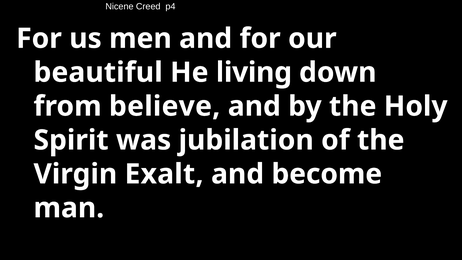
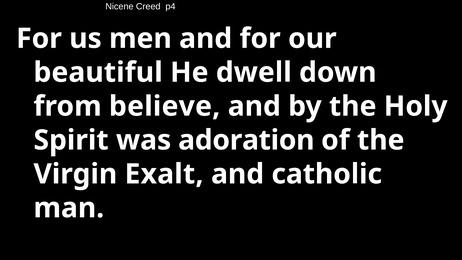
living: living -> dwell (254, 72)
jubilation: jubilation -> adoration (246, 140)
become: become -> catholic (327, 174)
